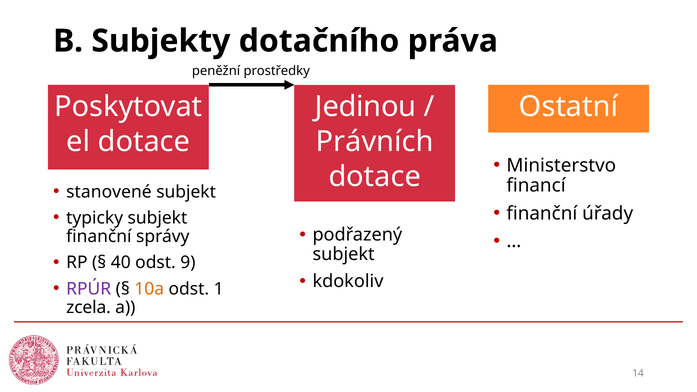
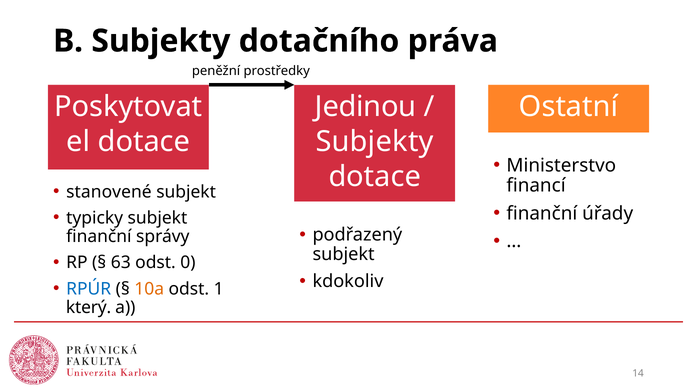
Právních: Právních -> Subjekty (375, 142)
40: 40 -> 63 (121, 263)
9: 9 -> 0 (188, 263)
RPÚR colour: purple -> blue (89, 289)
zcela: zcela -> který (89, 308)
